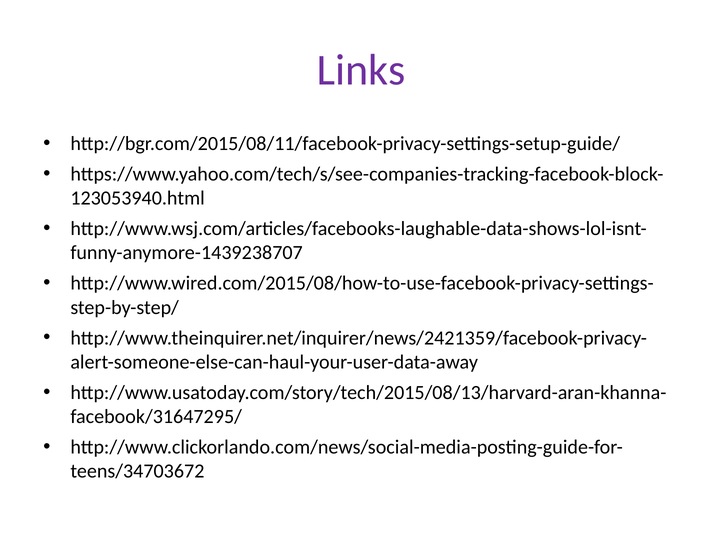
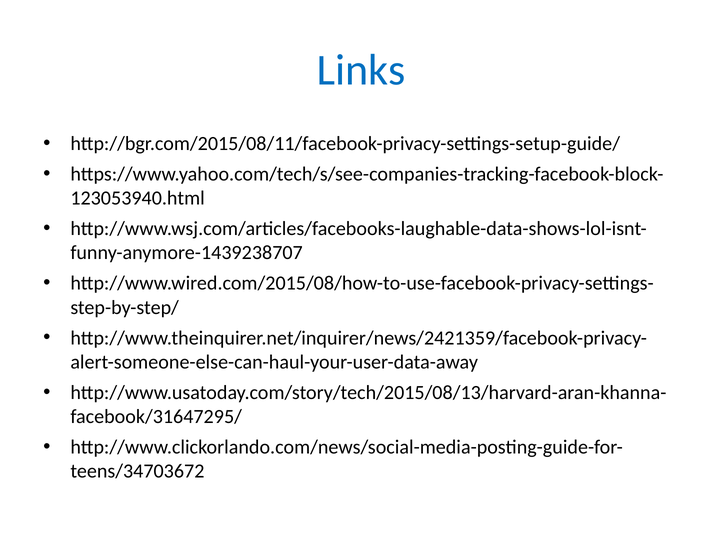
Links colour: purple -> blue (361, 70)
